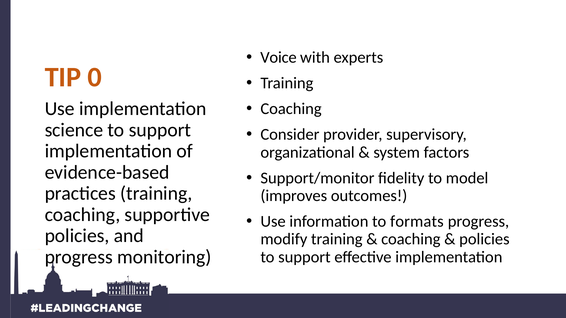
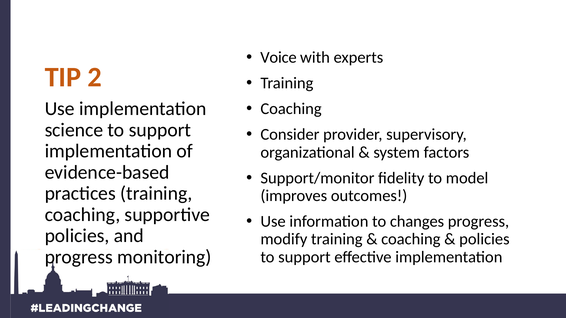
0: 0 -> 2 (95, 77)
formats: formats -> changes (417, 222)
